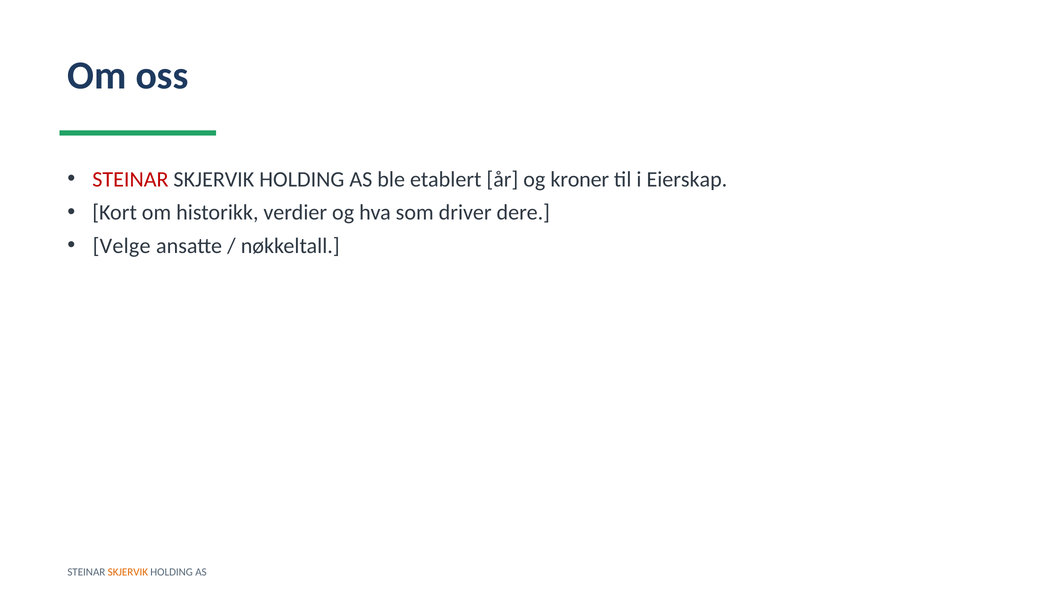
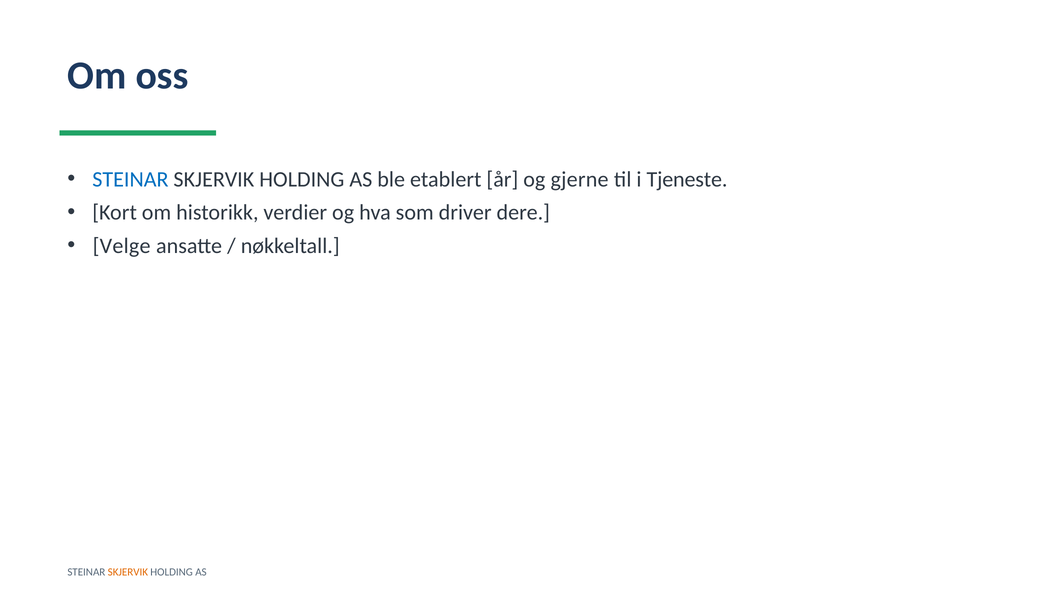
STEINAR colour: red -> blue (130, 180)
kroner: kroner -> gjerne (580, 180)
Eierskap: Eierskap -> Tjeneste (687, 180)
